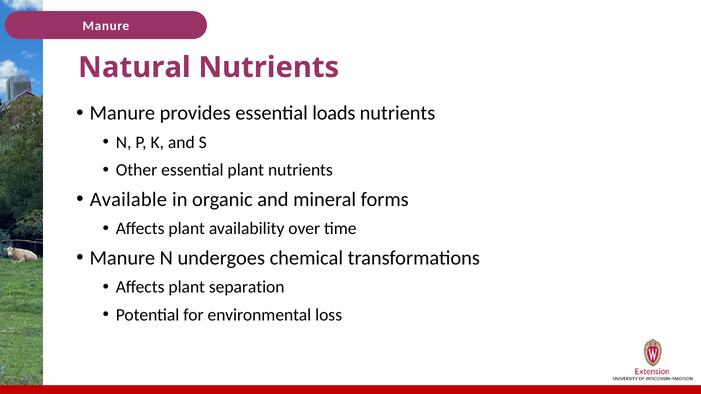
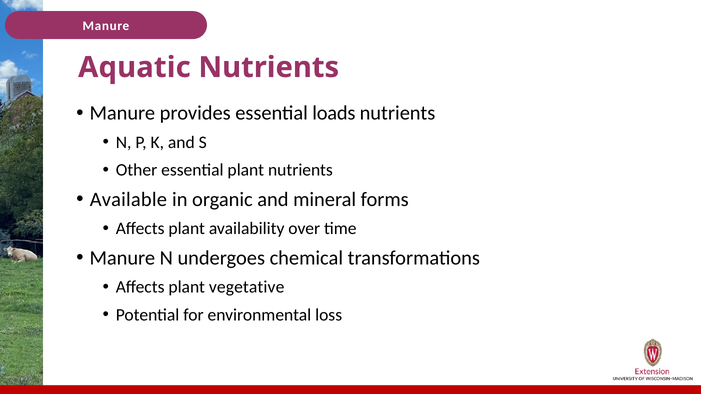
Natural: Natural -> Aquatic (134, 67)
separation: separation -> vegetative (247, 287)
